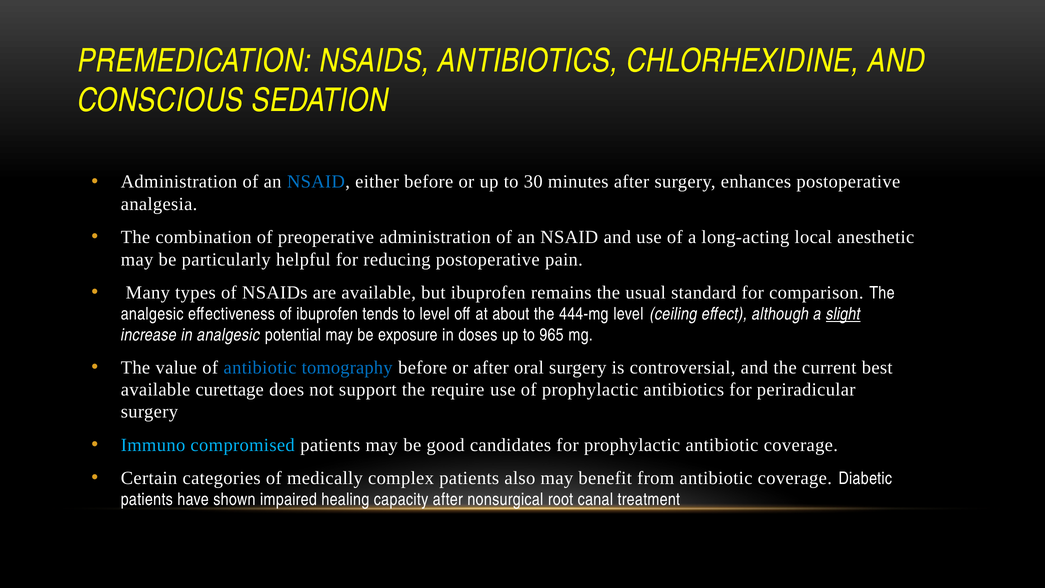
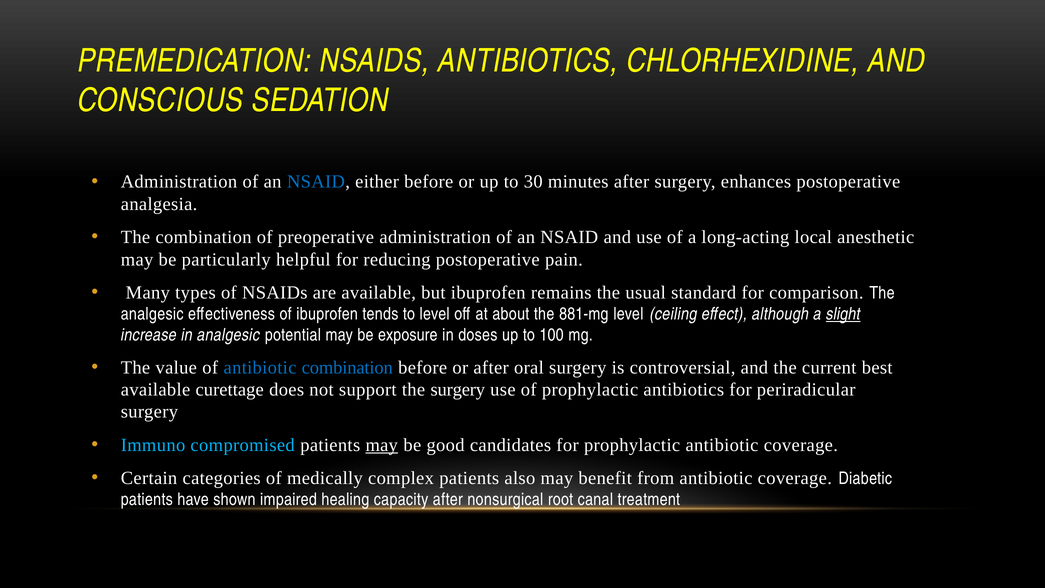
444-mg: 444-mg -> 881-mg (584, 314)
965: 965 -> 100 (552, 335)
antibiotic tomography: tomography -> combination (347, 367)
the require: require -> surgery (458, 390)
may underline: none -> present (382, 445)
